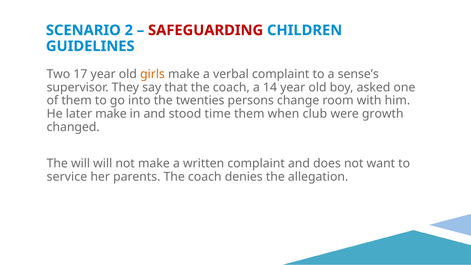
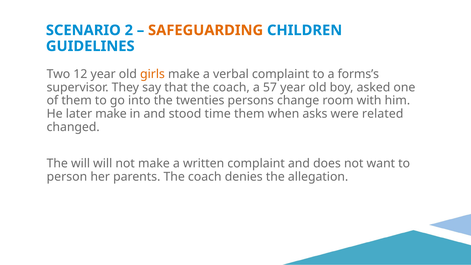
SAFEGUARDING colour: red -> orange (206, 30)
17: 17 -> 12 (80, 74)
sense’s: sense’s -> forms’s (358, 74)
14: 14 -> 57 (270, 87)
club: club -> asks (315, 114)
growth: growth -> related (383, 114)
service: service -> person (67, 177)
